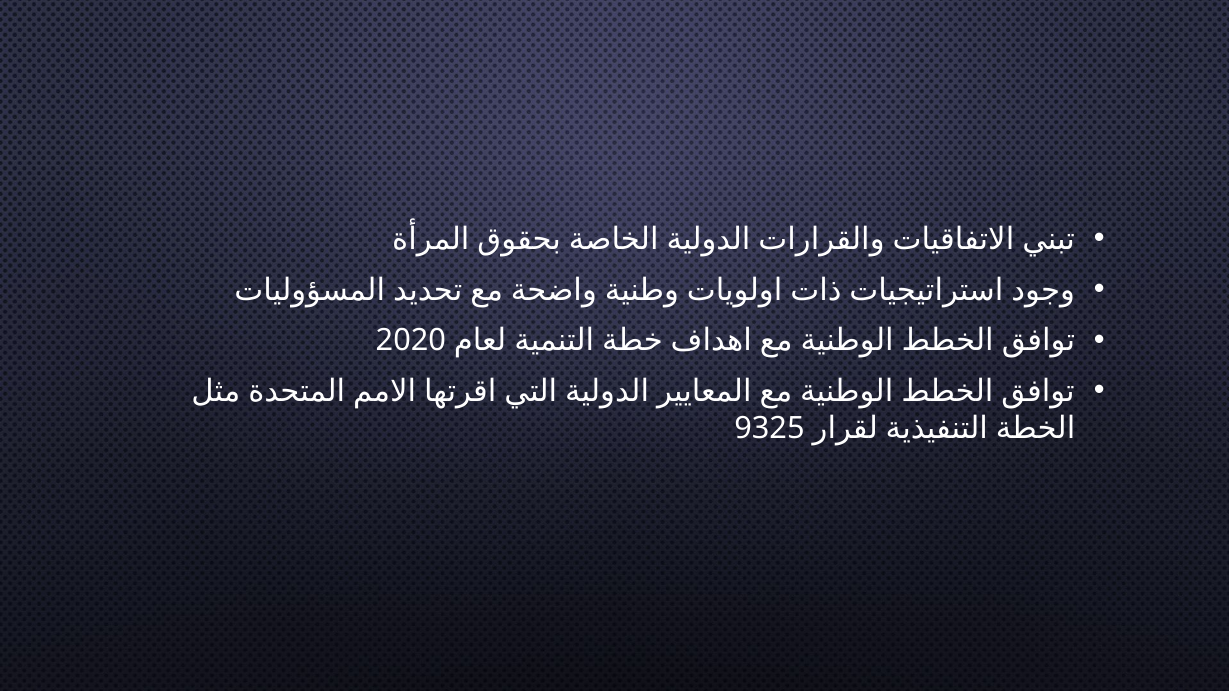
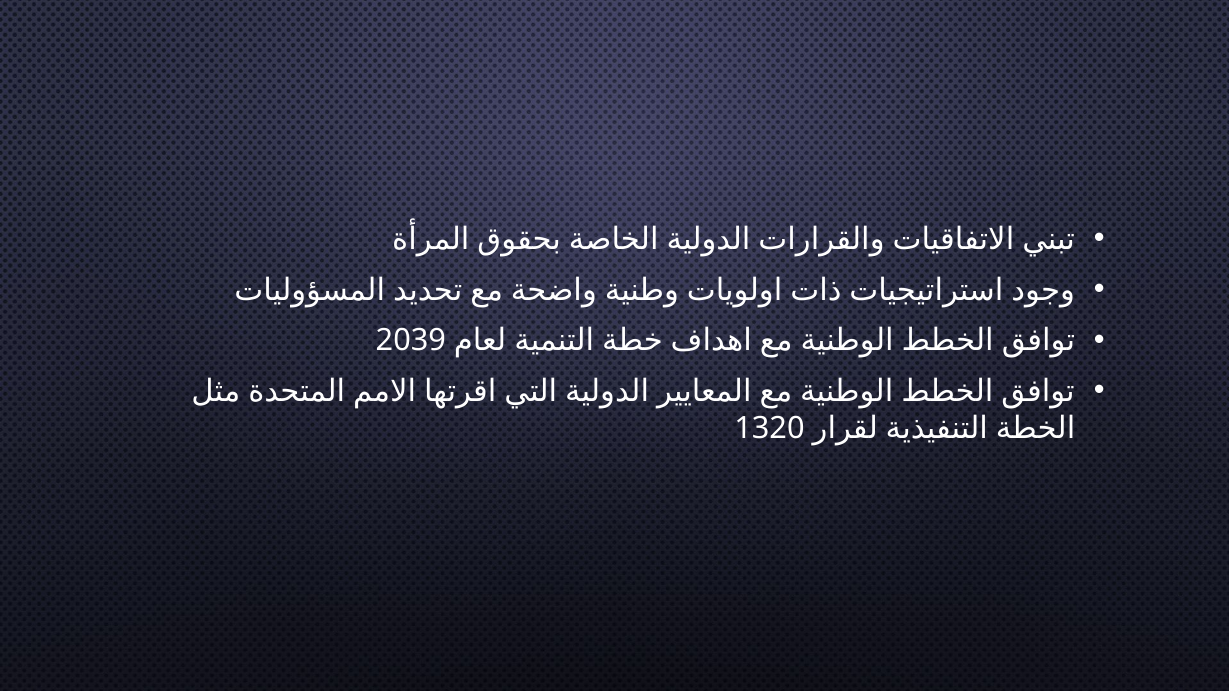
2020: 2020 -> 2039 (411, 341)
9325: 9325 -> 1320 (770, 428)
